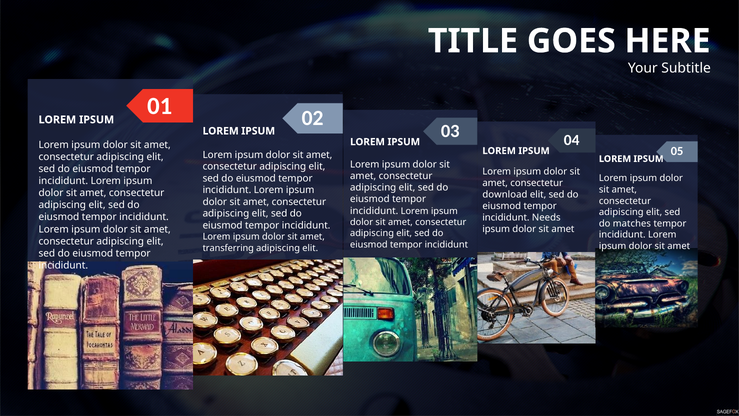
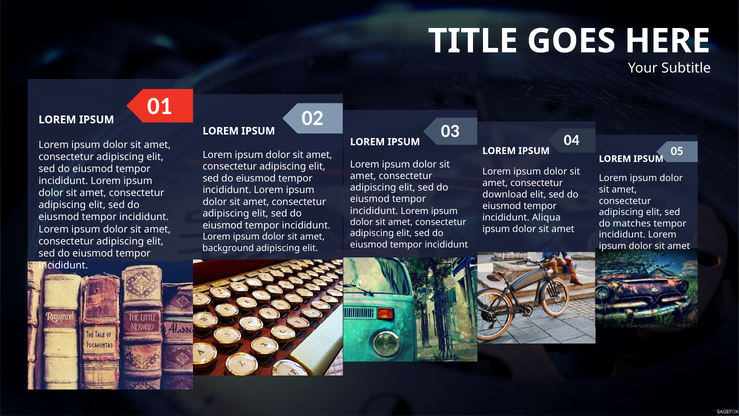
Needs: Needs -> Aliqua (546, 217)
transferring: transferring -> background (228, 248)
